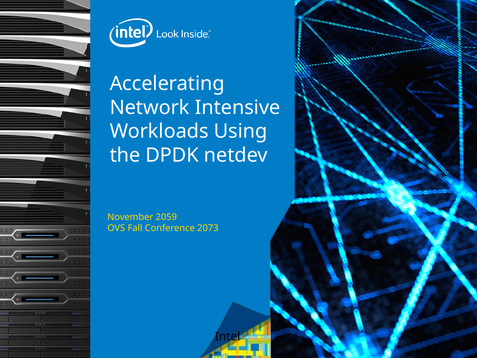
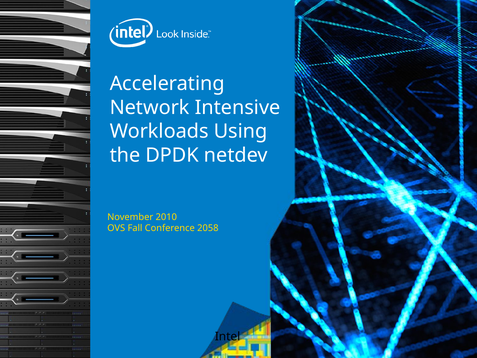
2059: 2059 -> 2010 (166, 217)
2073: 2073 -> 2058 (208, 228)
